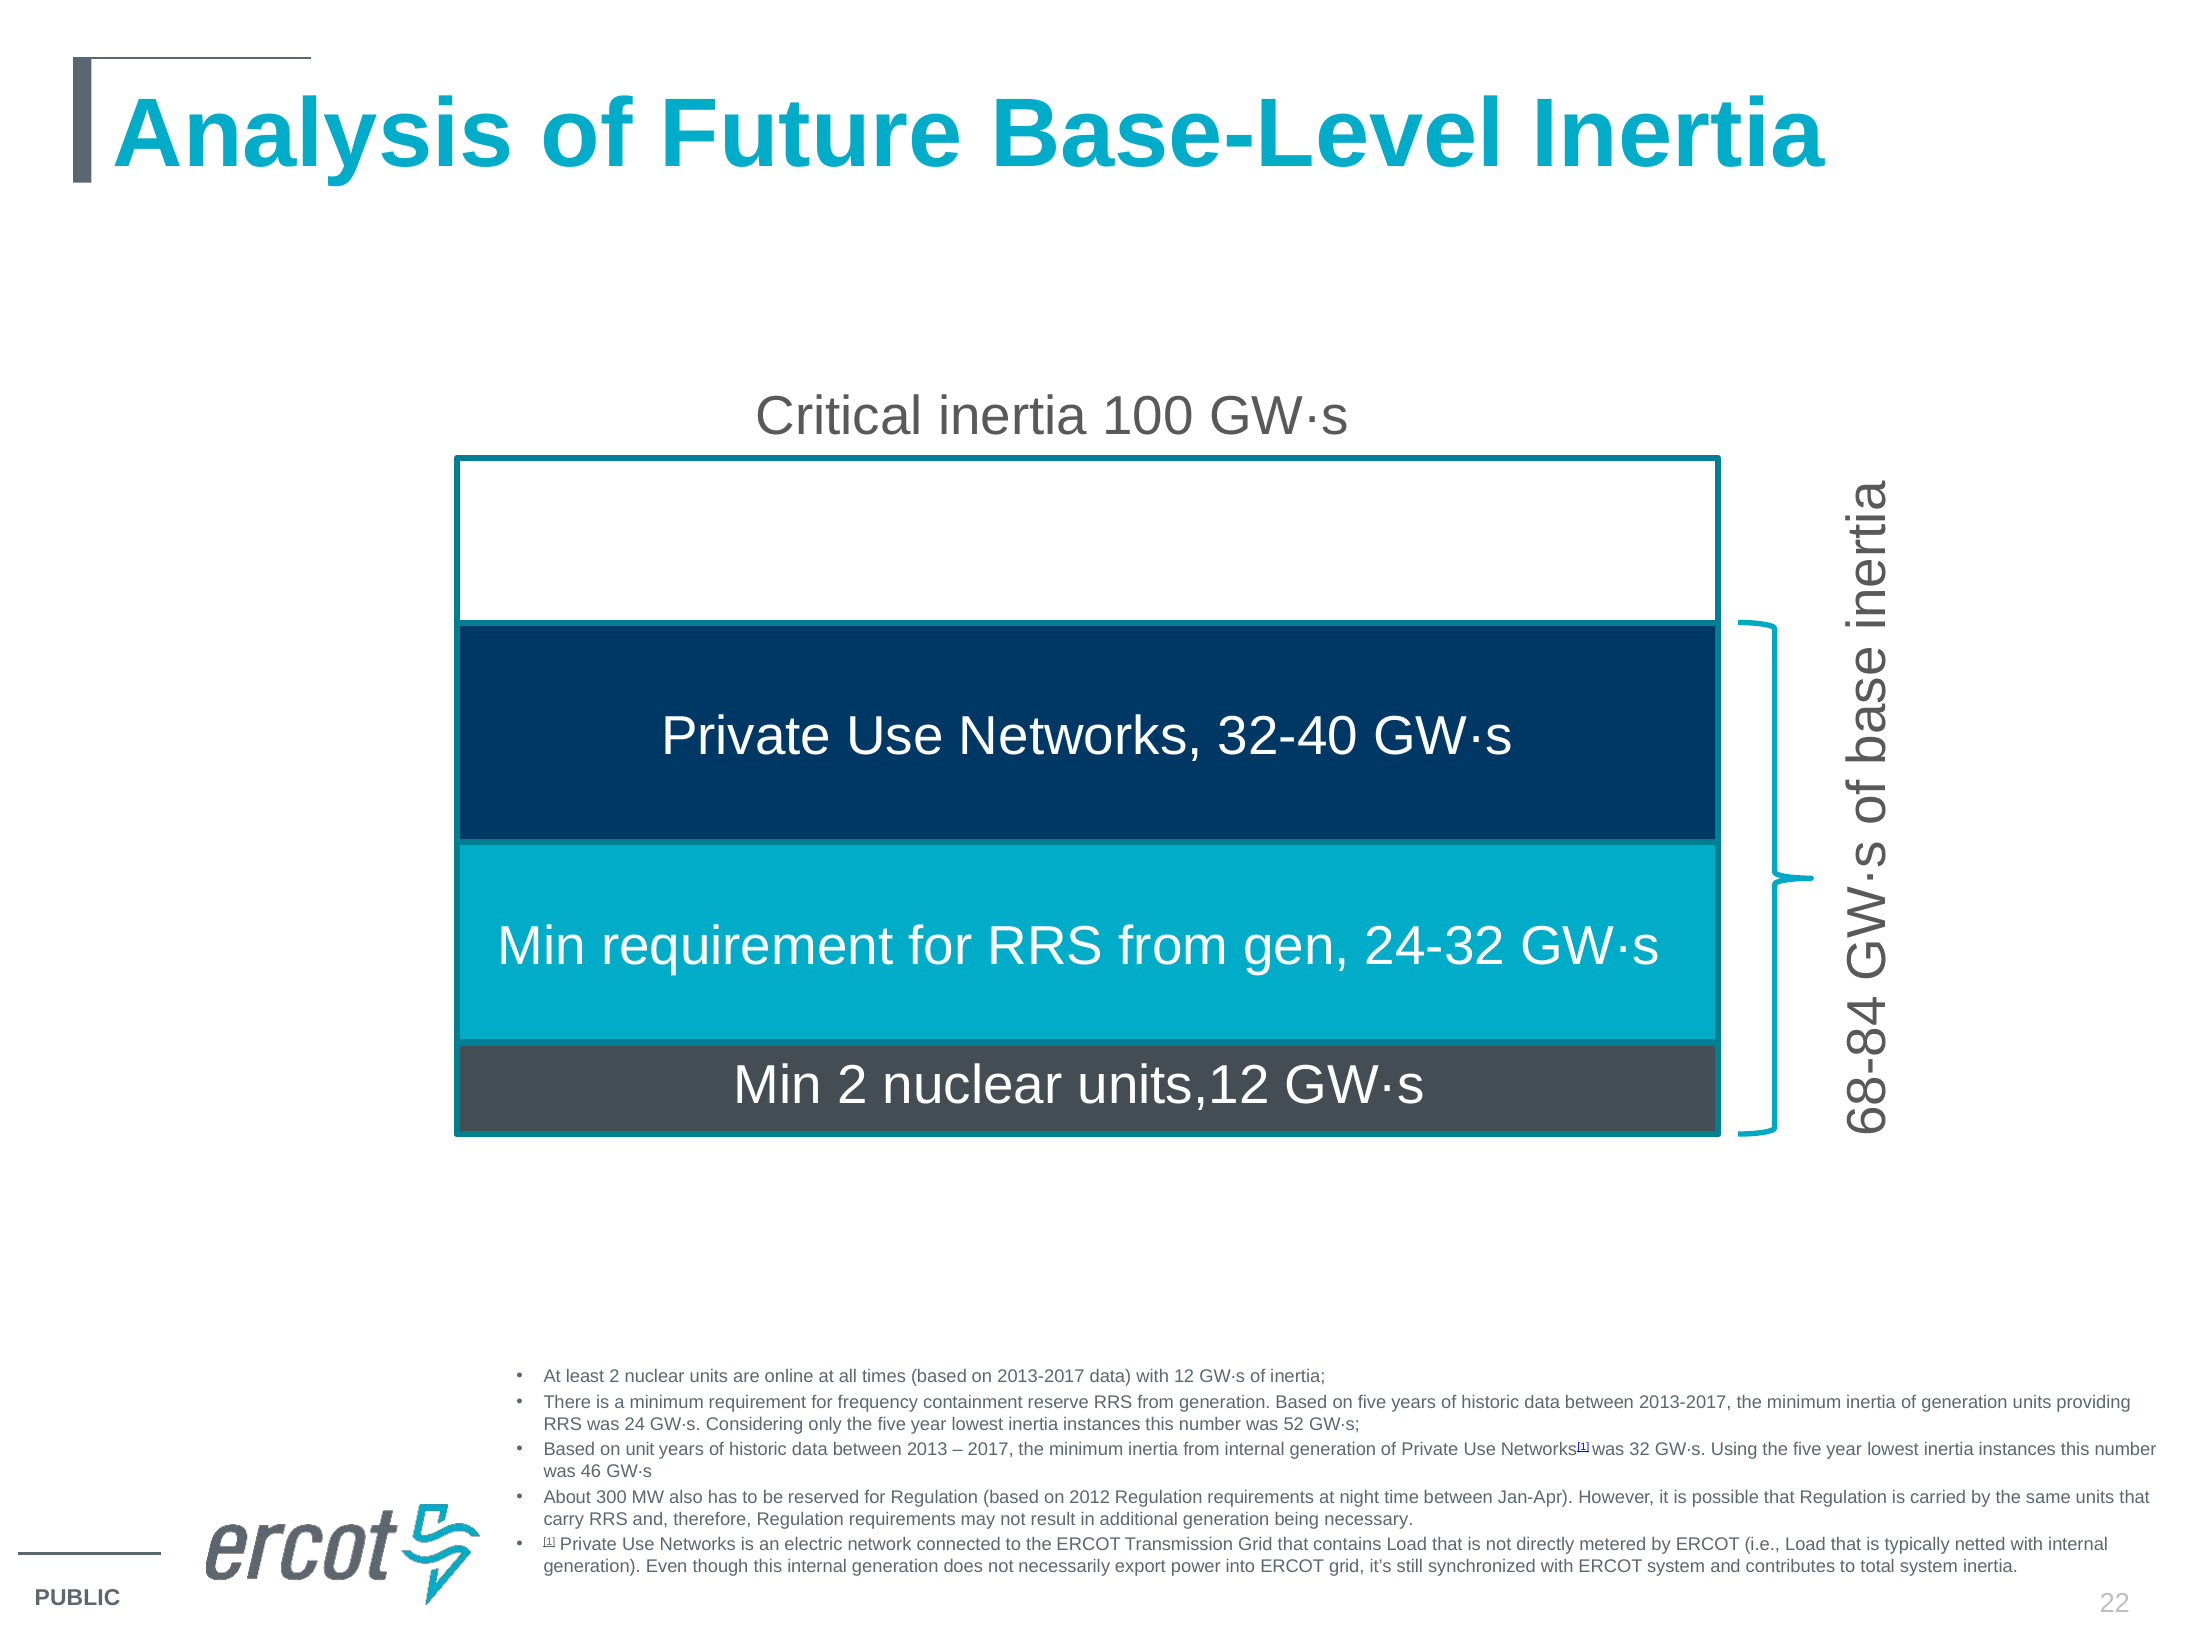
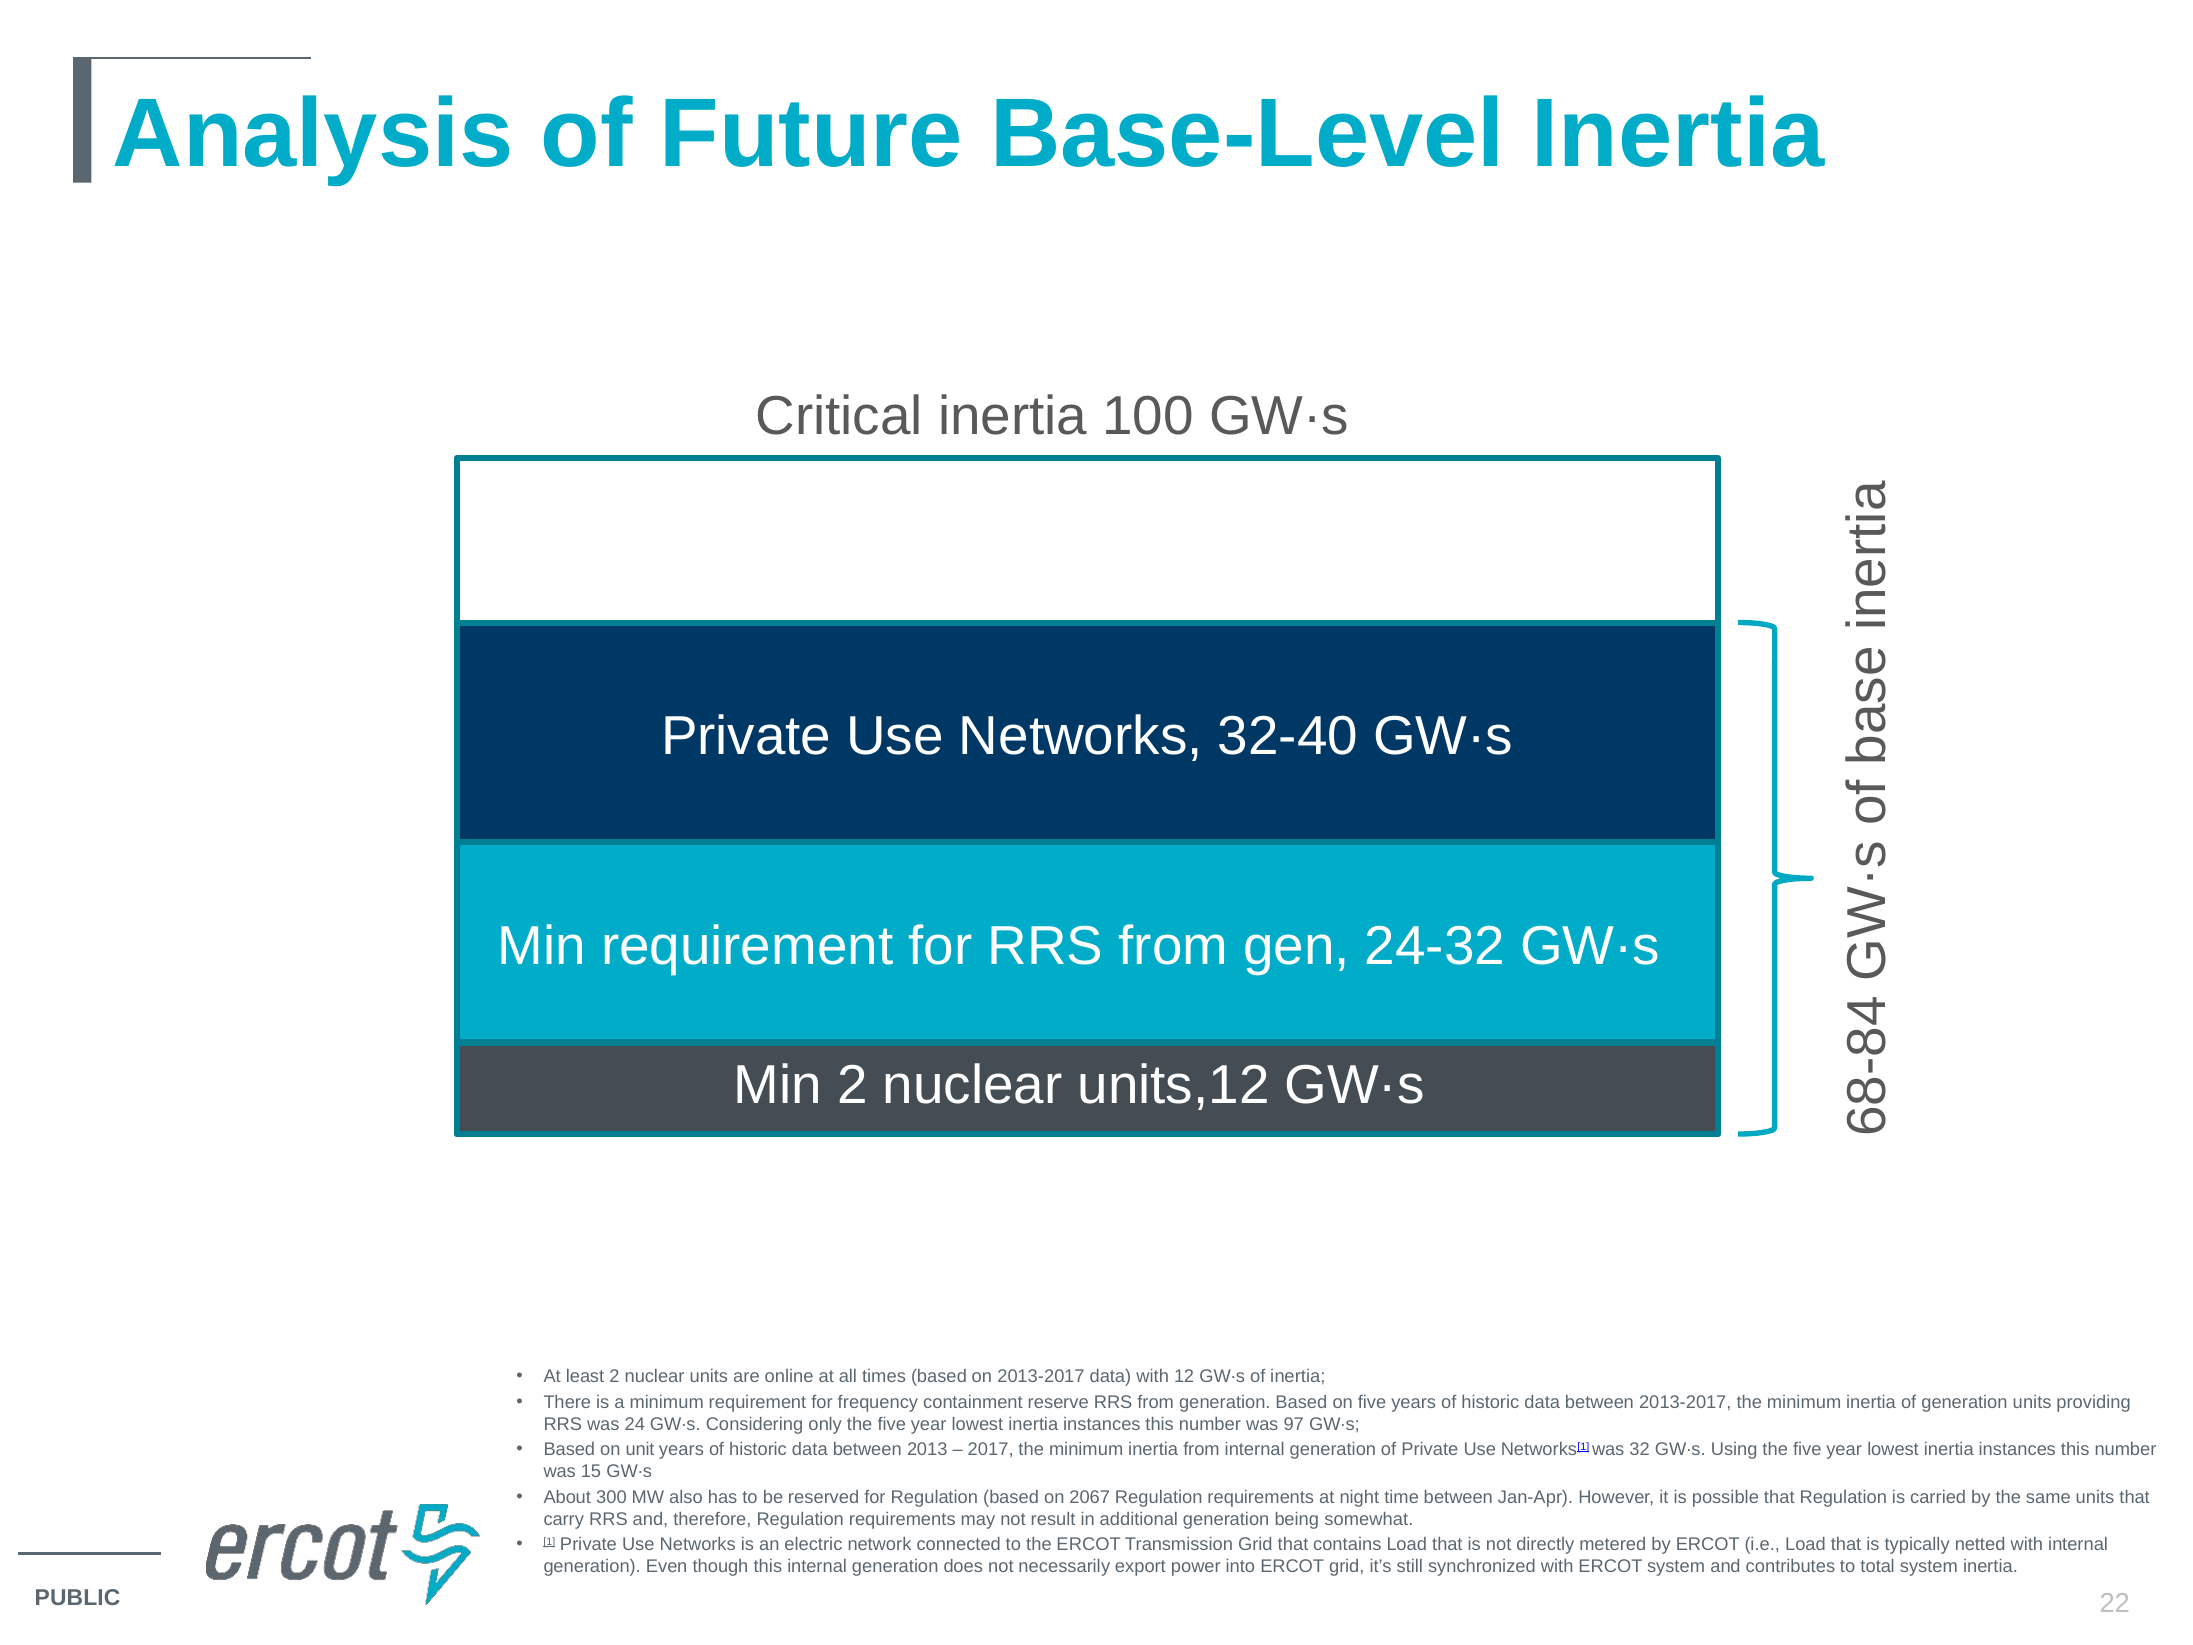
52: 52 -> 97 (1294, 1424)
46: 46 -> 15 (591, 1472)
2012: 2012 -> 2067 (1090, 1497)
necessary: necessary -> somewhat (1369, 1519)
